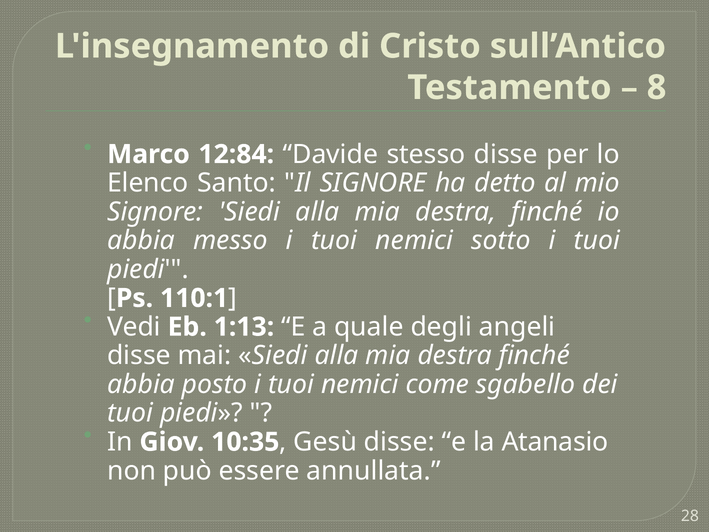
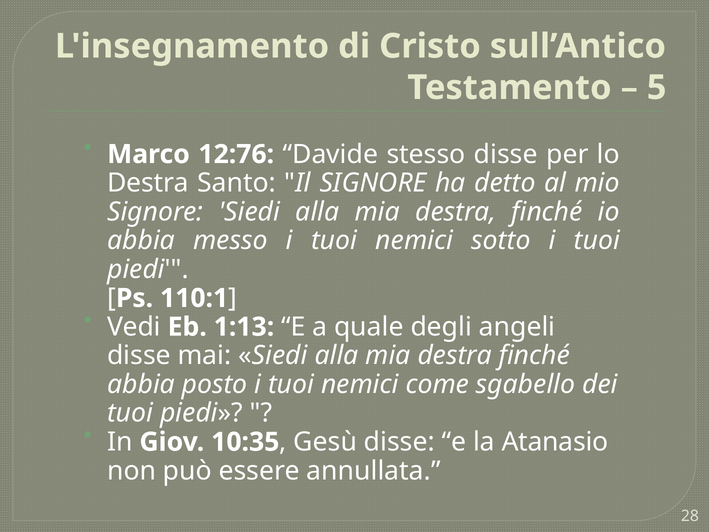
8: 8 -> 5 (657, 88)
12:84: 12:84 -> 12:76 (236, 154)
Elenco: Elenco -> Destra (148, 183)
